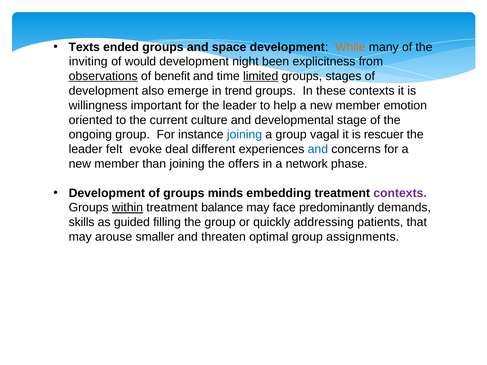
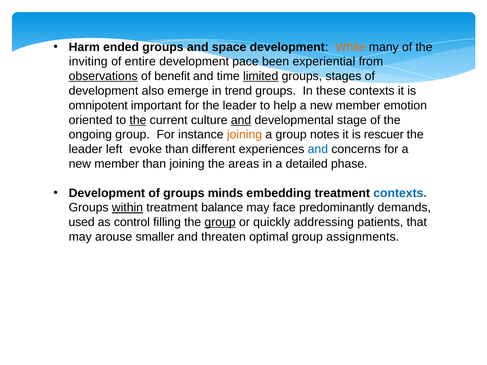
Texts: Texts -> Harm (84, 47)
would: would -> entire (140, 62)
night: night -> pace (245, 62)
explicitness: explicitness -> experiential (324, 62)
willingness: willingness -> omnipotent (98, 105)
the underline: none -> present (138, 120)
and underline: none -> present (241, 120)
joining colour: blue -> orange (244, 135)
vagal: vagal -> notes (325, 135)
felt: felt -> left (114, 149)
evoke deal: deal -> than (177, 149)
offers: offers -> areas (244, 164)
network: network -> detailed (307, 164)
contexts colour: purple -> blue (400, 193)
skills: skills -> used (82, 222)
guided: guided -> control (132, 222)
group underline: none -> present (220, 222)
